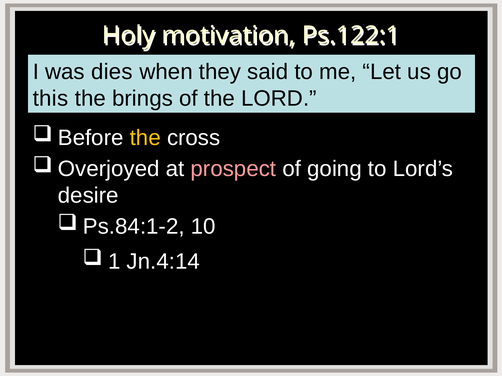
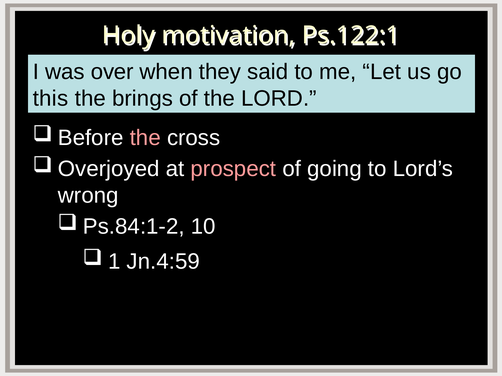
dies: dies -> over (112, 72)
the colour: yellow -> pink (145, 138)
desire: desire -> wrong (88, 196)
Jn.4:14: Jn.4:14 -> Jn.4:59 (163, 262)
